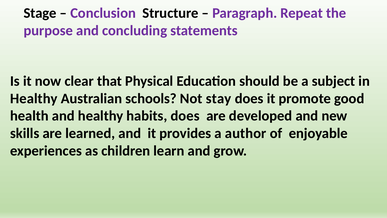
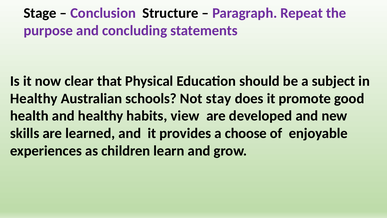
habits does: does -> view (185, 116)
author: author -> choose (246, 133)
